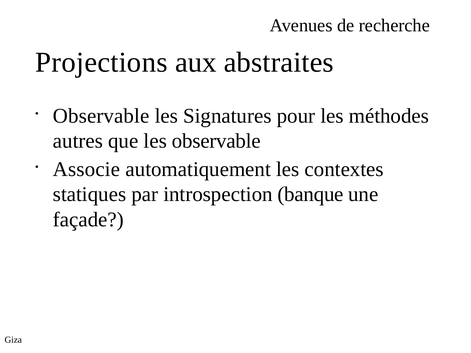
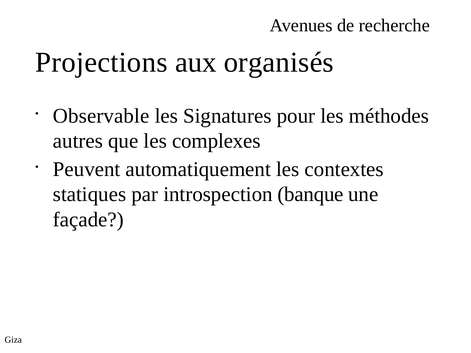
abstraites: abstraites -> organisés (279, 62)
les observable: observable -> complexes (216, 141)
Associe: Associe -> Peuvent (87, 169)
